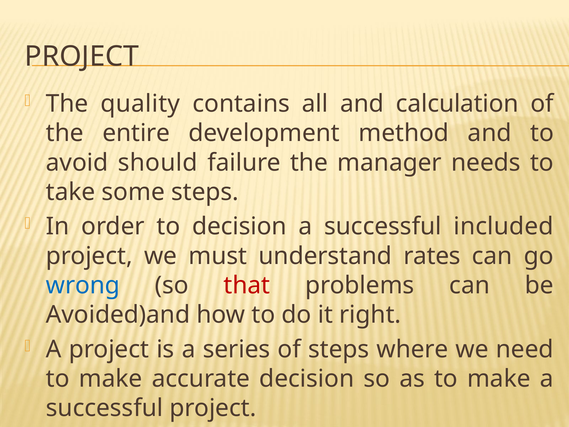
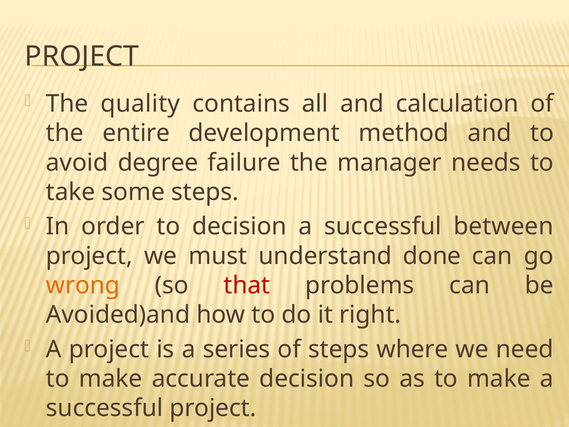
should: should -> degree (158, 163)
included: included -> between (504, 226)
rates: rates -> done (432, 256)
wrong colour: blue -> orange (83, 285)
